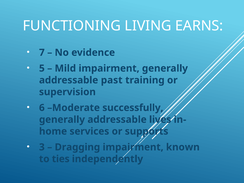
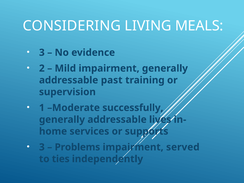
FUNCTIONING: FUNCTIONING -> CONSIDERING (72, 26)
EARNS: EARNS -> MEALS (199, 26)
7: 7 -> 3 (42, 53)
5: 5 -> 2 (42, 68)
6: 6 -> 1 (42, 108)
Dragging: Dragging -> Problems (77, 147)
known: known -> served (183, 147)
